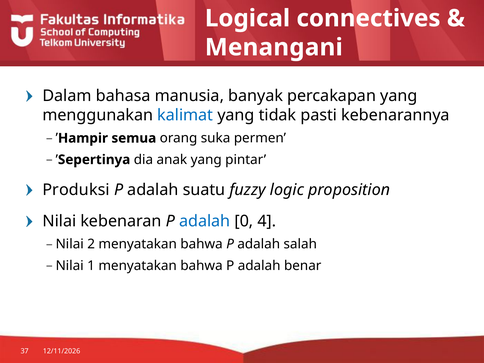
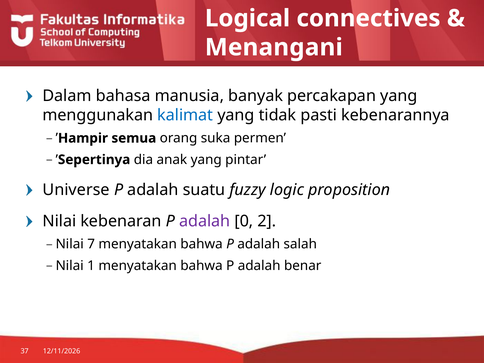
Produksi: Produksi -> Universe (76, 190)
adalah colour: blue -> purple (205, 221)
4: 4 -> 2 (267, 221)
2: 2 -> 7 (91, 244)
